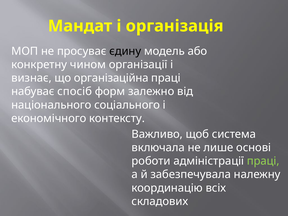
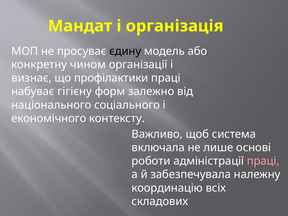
організаційна: організаційна -> профілактики (111, 78)
спосіб: спосіб -> гігієну (75, 91)
праці colour: light green -> pink (263, 161)
